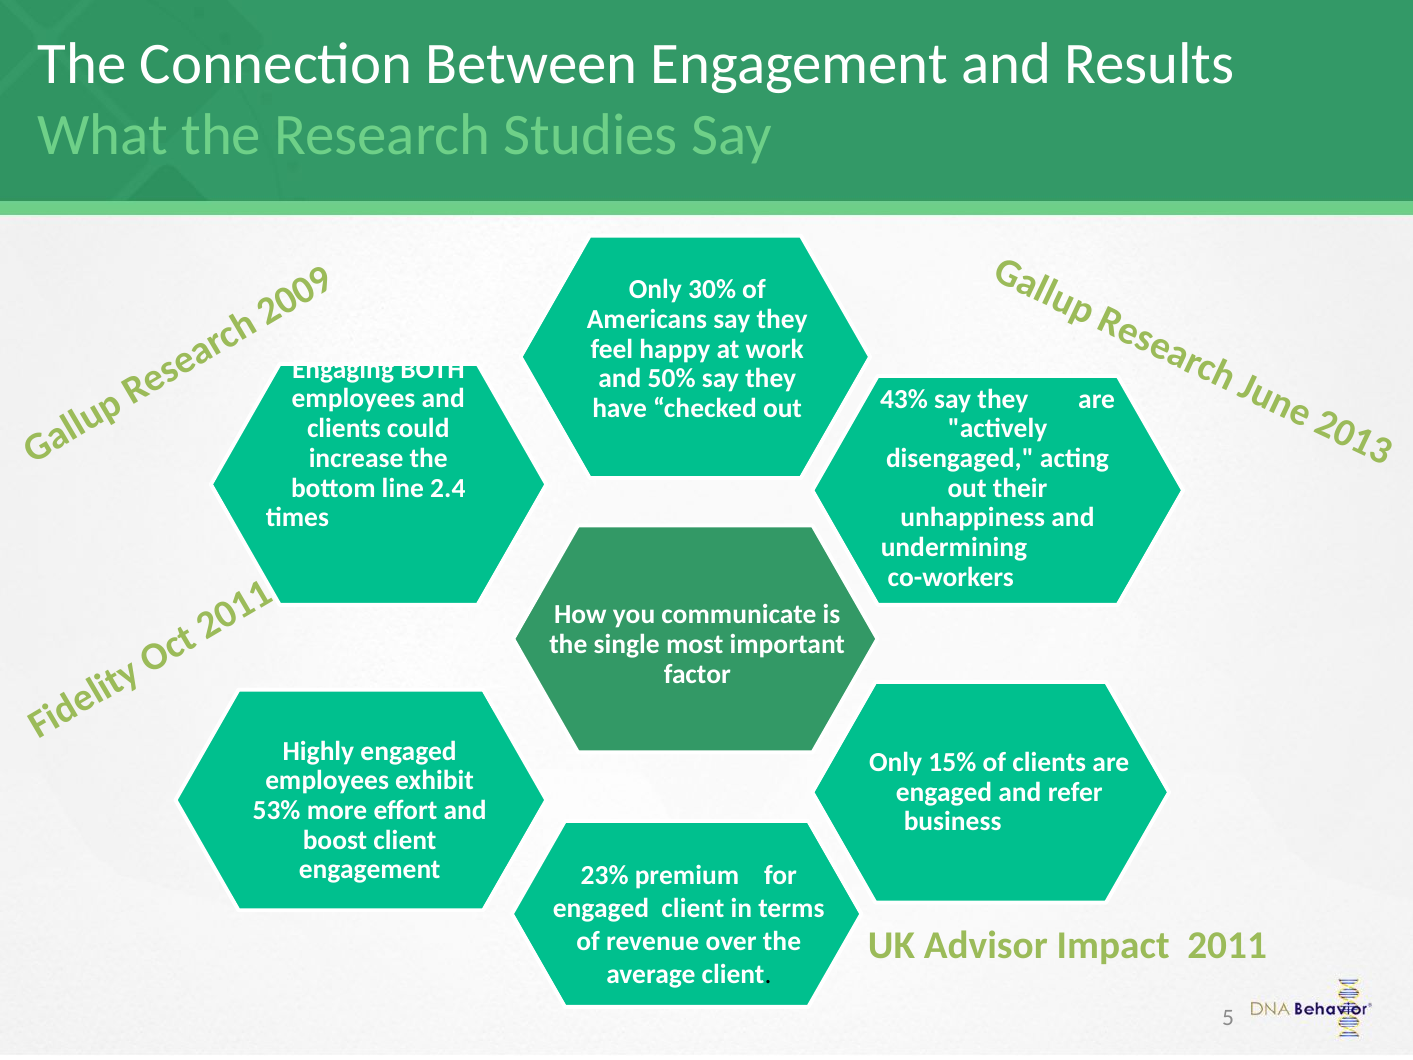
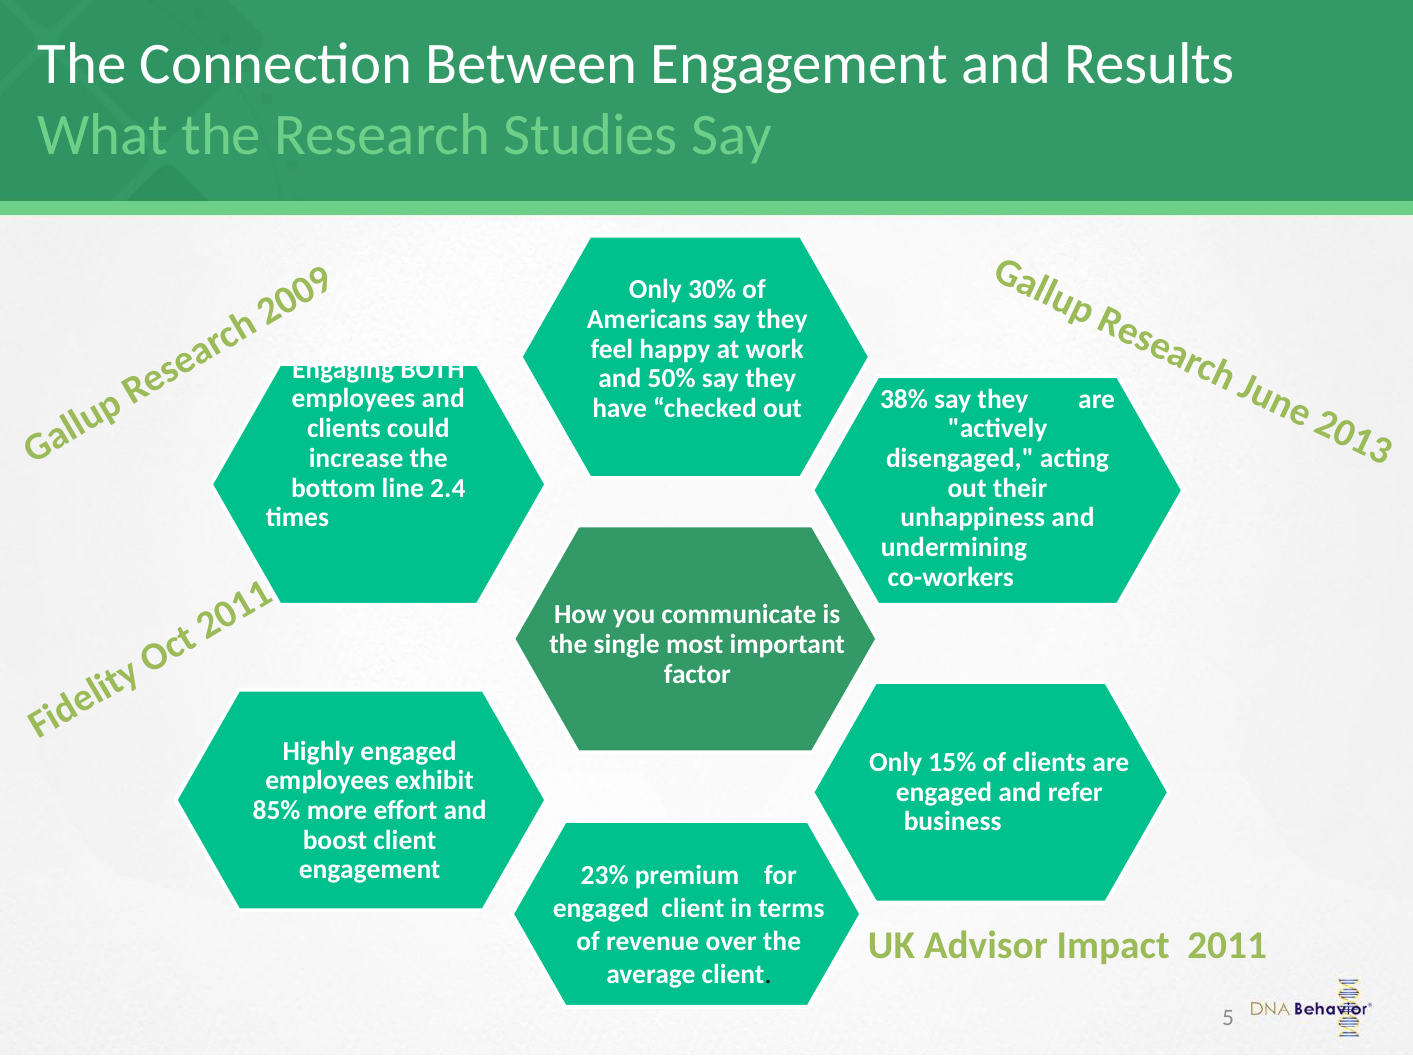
43%: 43% -> 38% (904, 399)
53%: 53% -> 85% (277, 810)
